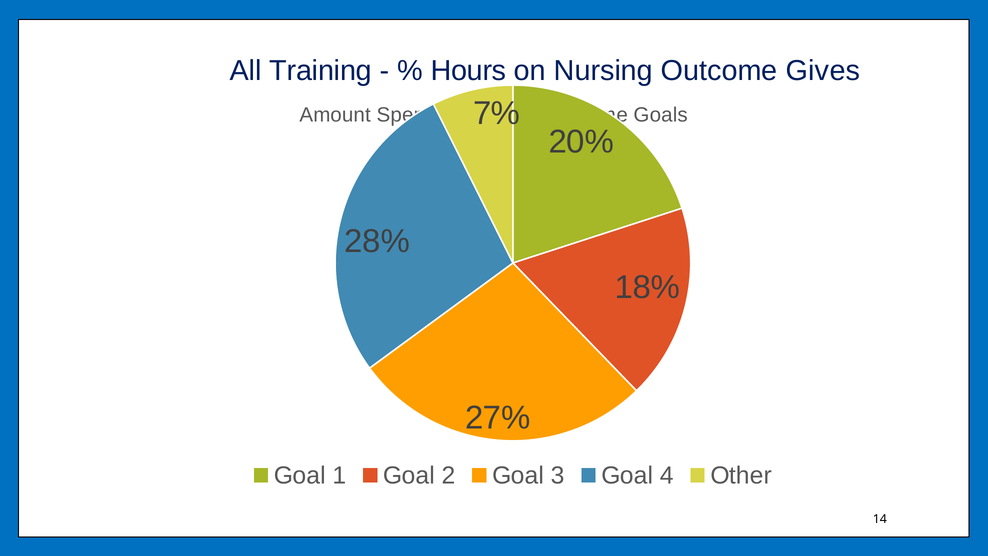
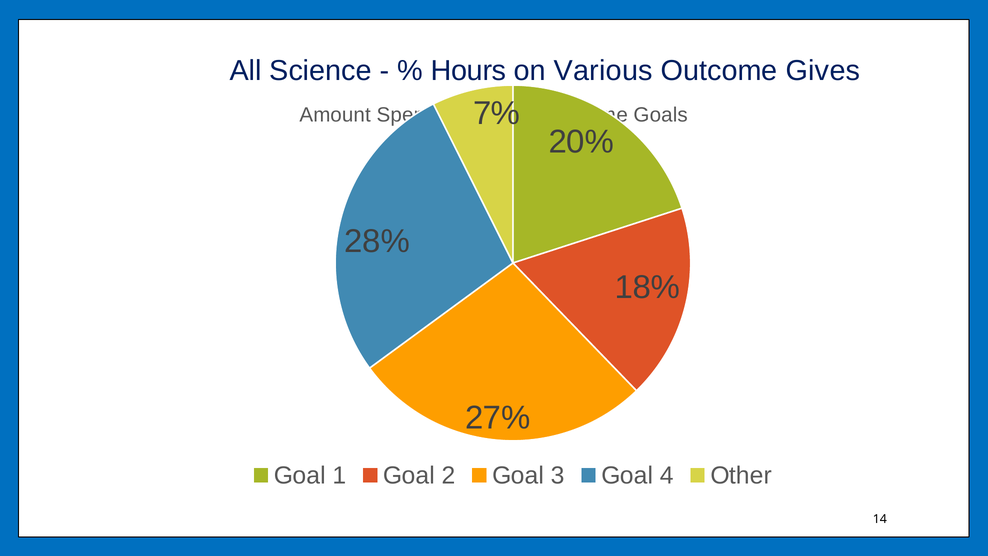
Training: Training -> Science (321, 71)
Nursing: Nursing -> Various (603, 71)
